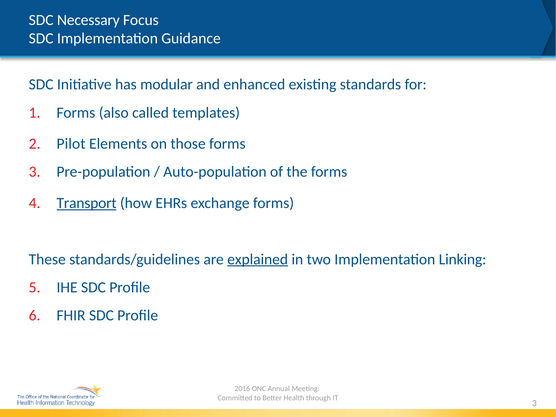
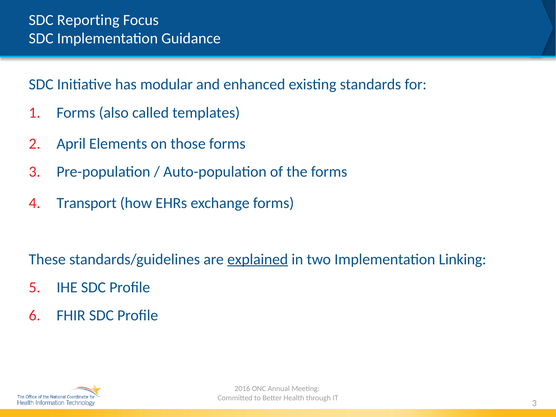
Necessary: Necessary -> Reporting (88, 20)
Pilot: Pilot -> April (71, 144)
Transport underline: present -> none (87, 203)
